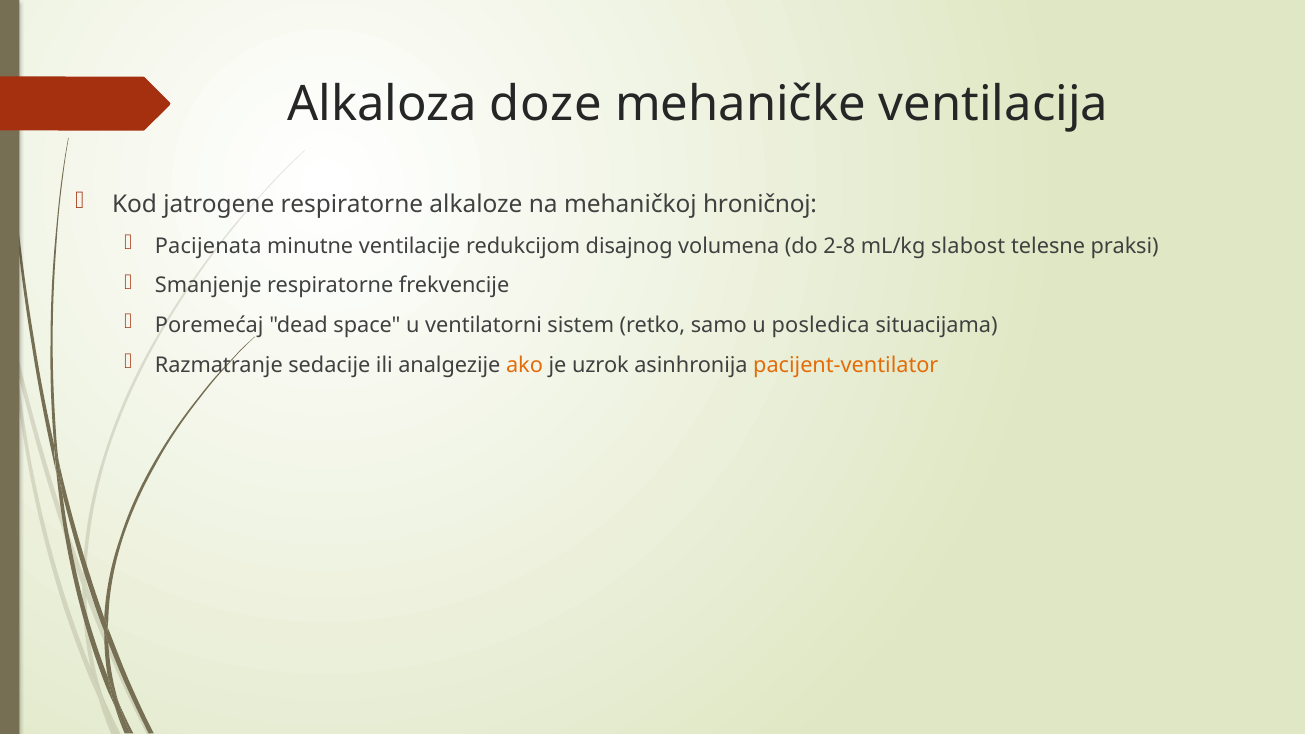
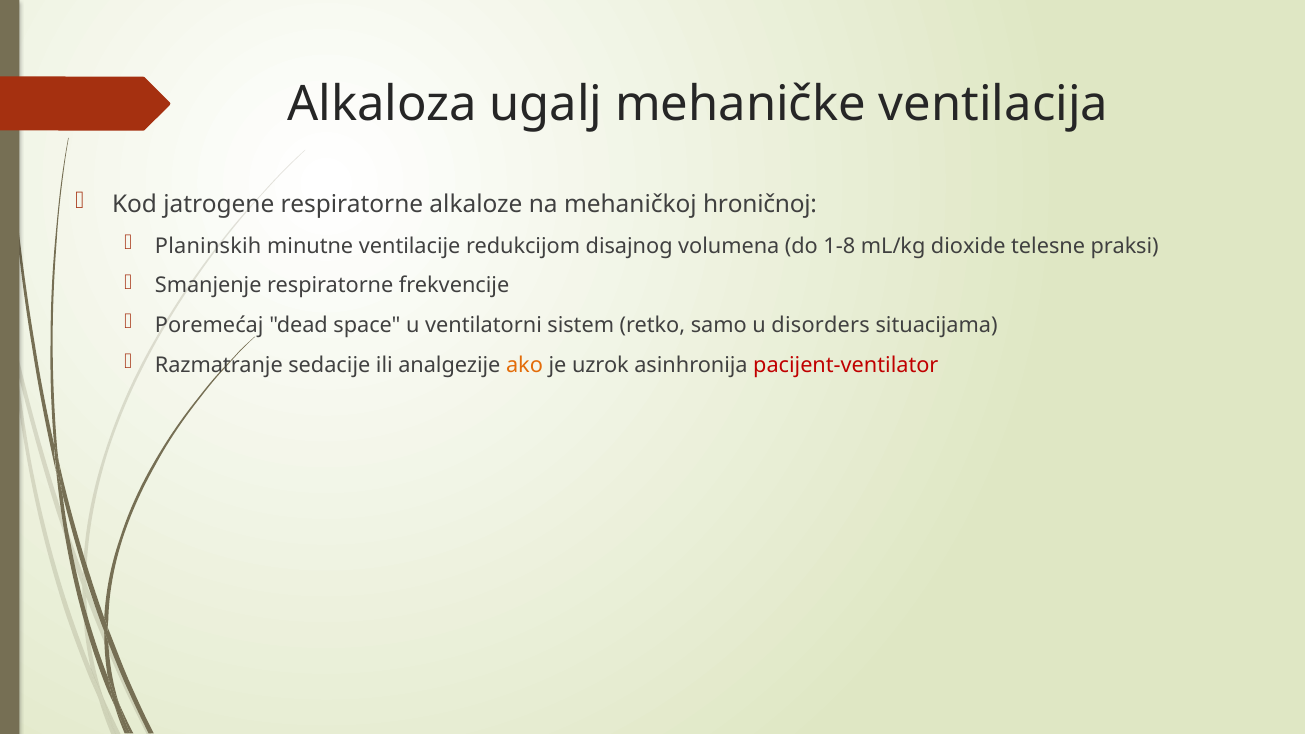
doze: doze -> ugalj (546, 104)
Pacijenata: Pacijenata -> Planinskih (208, 246)
2-8: 2-8 -> 1-8 (839, 246)
slabost: slabost -> dioxide (968, 246)
posledica: posledica -> disorders (821, 325)
pacijent-ventilator colour: orange -> red (846, 365)
